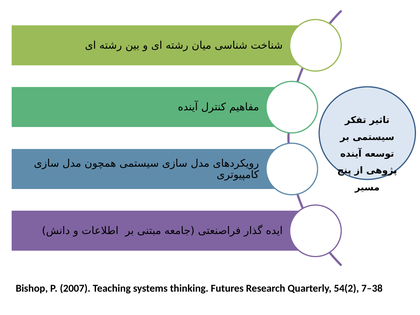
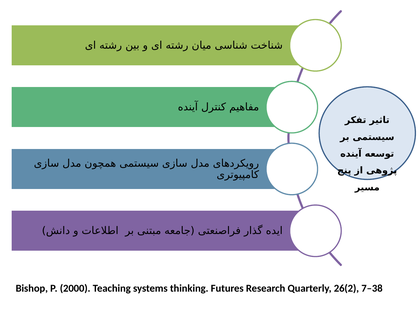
2007: 2007 -> 2000 (75, 288)
54(2: 54(2 -> 26(2 (346, 288)
